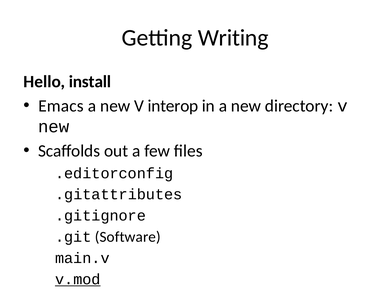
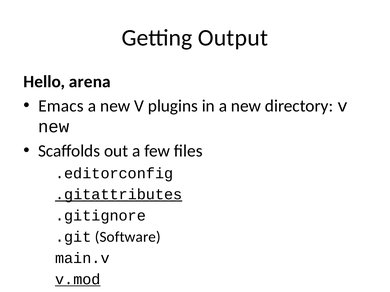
Writing: Writing -> Output (233, 38)
install: install -> arena (90, 82)
interop: interop -> plugins (173, 106)
.gitattributes underline: none -> present (119, 195)
